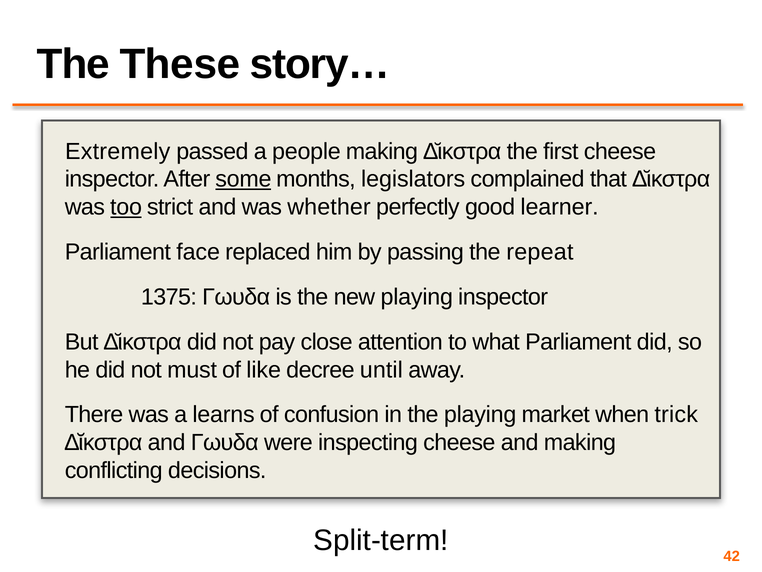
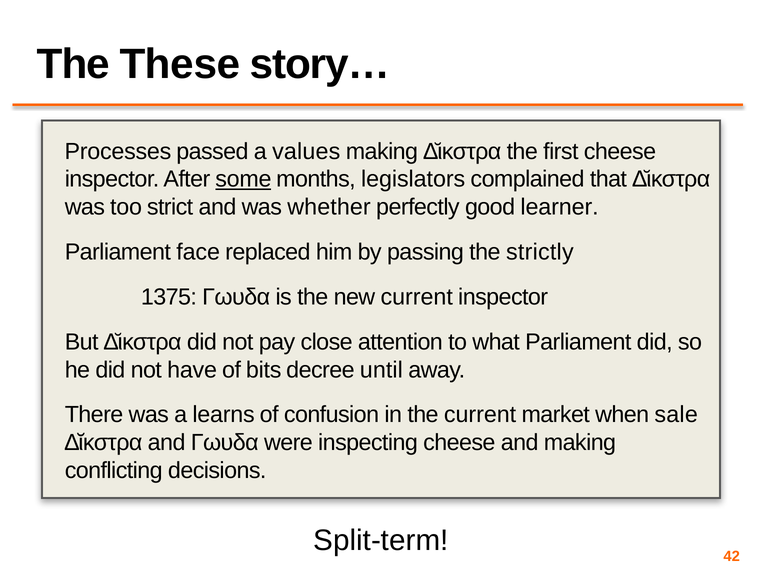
Extremely: Extremely -> Processes (118, 151)
people: people -> values (306, 151)
too underline: present -> none (126, 207)
repeat: repeat -> strictly (540, 252)
new playing: playing -> current (417, 297)
must: must -> have (192, 370)
like: like -> bits (264, 370)
the playing: playing -> current (480, 414)
trick: trick -> sale (676, 414)
